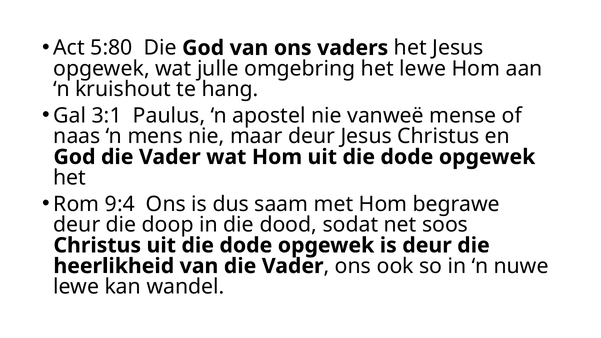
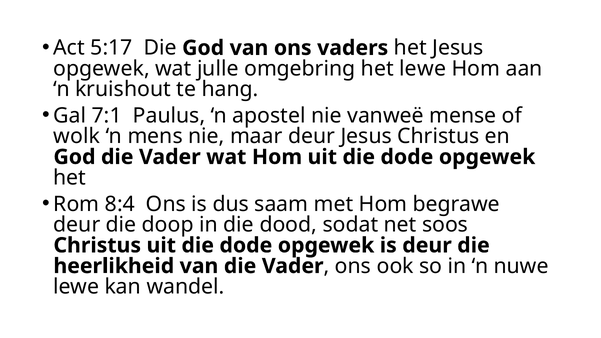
5:80: 5:80 -> 5:17 (111, 48)
3:1: 3:1 -> 7:1 (107, 116)
naas: naas -> wolk (77, 136)
9:4: 9:4 -> 8:4 (120, 204)
